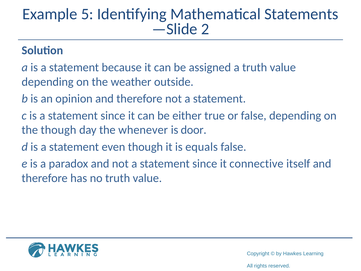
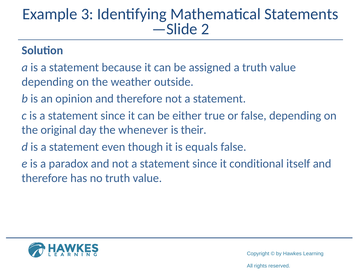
5: 5 -> 3 (87, 14)
the though: though -> original (59, 130)
door: door -> their (194, 130)
connective: connective -> conditional (257, 164)
